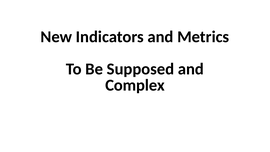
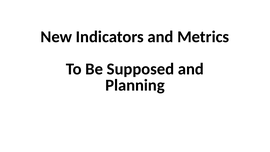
Complex: Complex -> Planning (135, 85)
